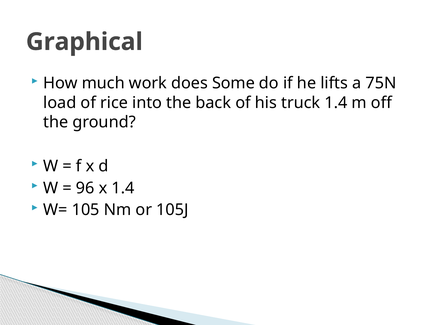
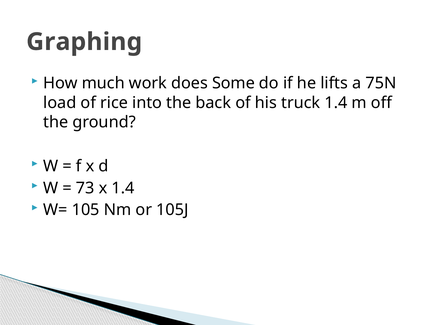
Graphical: Graphical -> Graphing (84, 42)
96: 96 -> 73 (85, 188)
